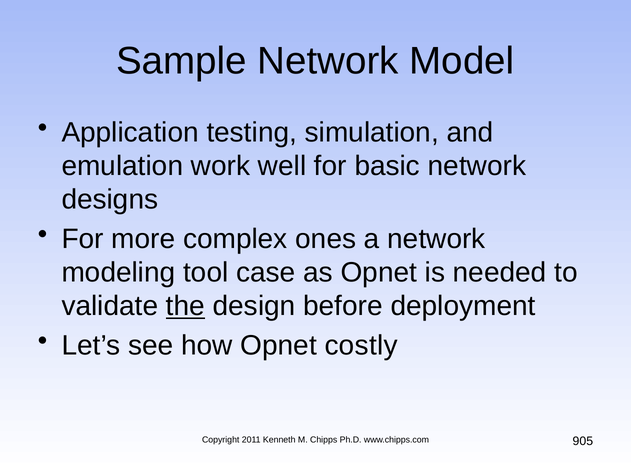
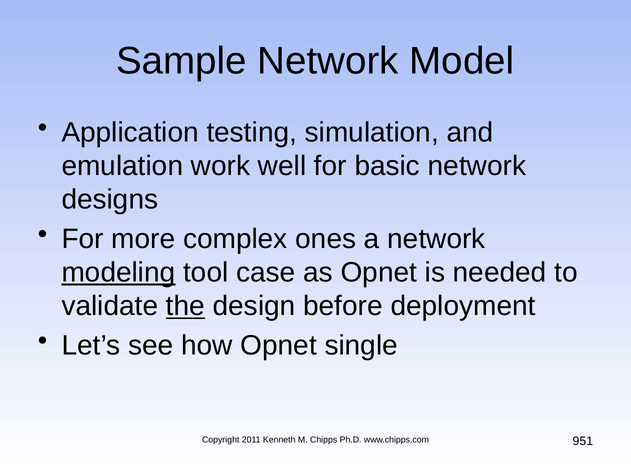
modeling underline: none -> present (118, 273)
costly: costly -> single (361, 346)
905: 905 -> 951 (583, 441)
